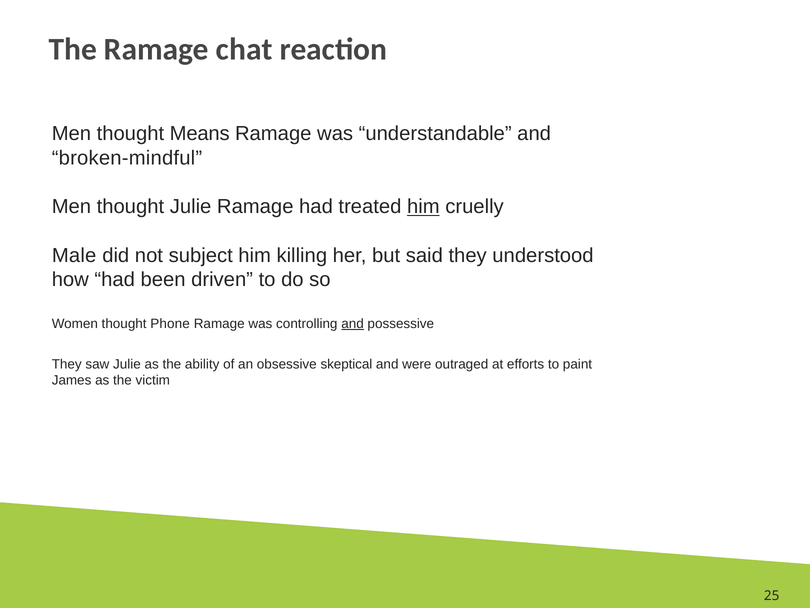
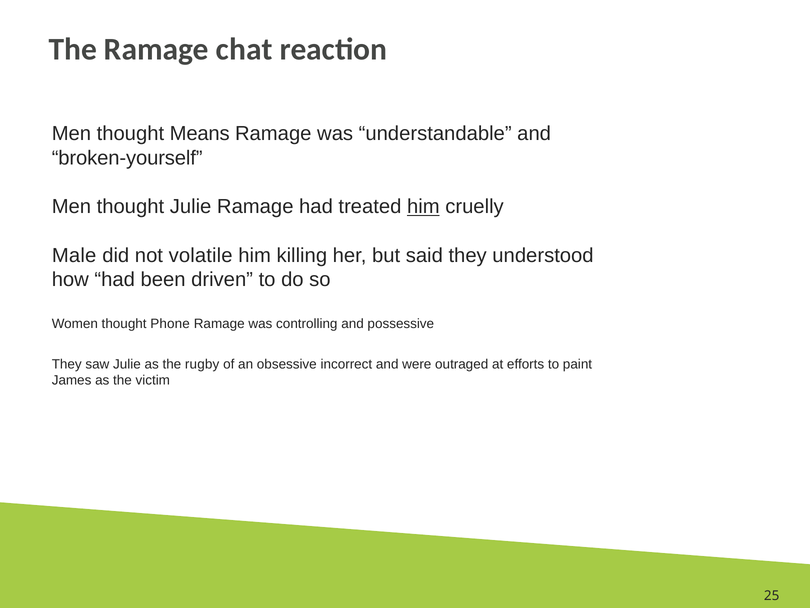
broken-mindful: broken-mindful -> broken-yourself (127, 158)
subject: subject -> volatile (201, 255)
and underline: present -> none (353, 324)
ability: ability -> rugby (202, 364)
skeptical: skeptical -> incorrect (346, 364)
